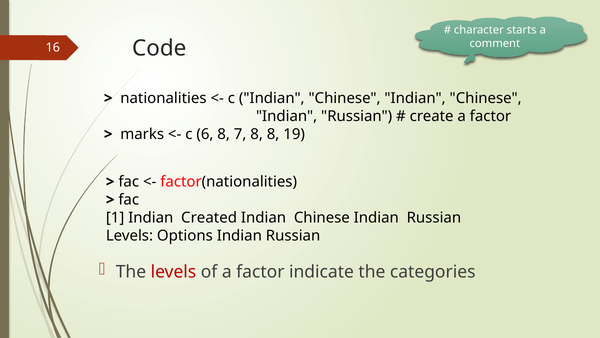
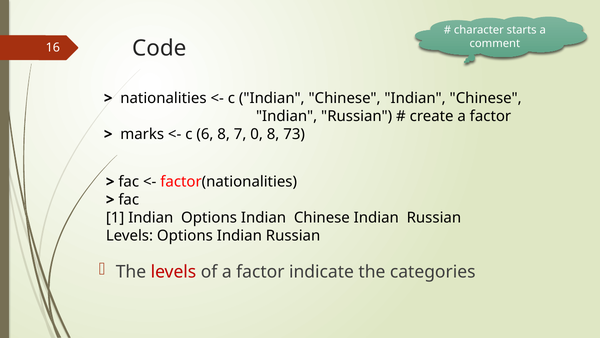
7 8: 8 -> 0 (257, 134)
19: 19 -> 73 (294, 134)
Indian Created: Created -> Options (209, 218)
